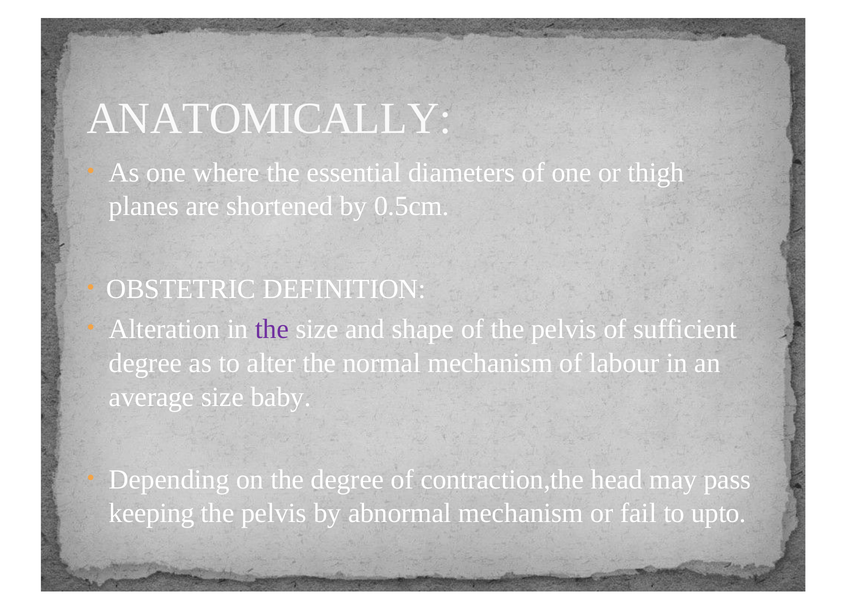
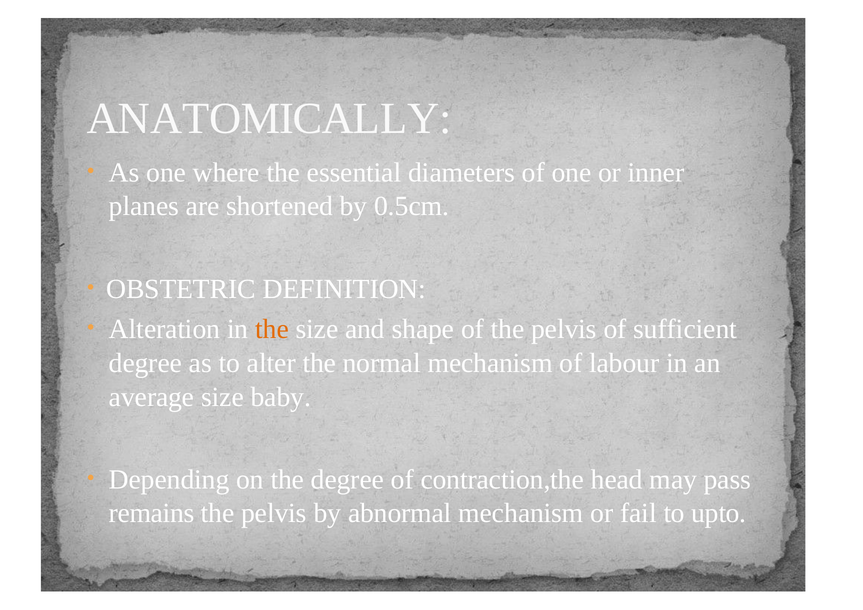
thigh: thigh -> inner (656, 173)
the colour: purple -> orange (272, 329)
keeping: keeping -> remains (152, 514)
